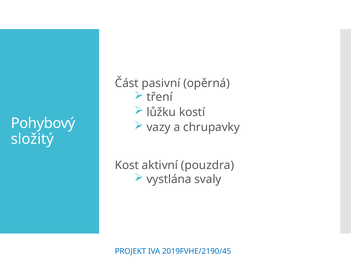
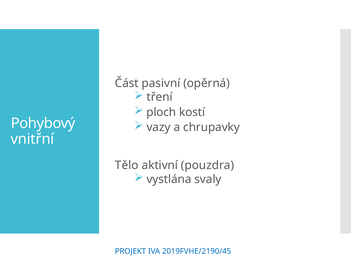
lůžku: lůžku -> ploch (161, 112)
složitý: složitý -> vnitřní (32, 139)
Kost: Kost -> Tělo (127, 166)
